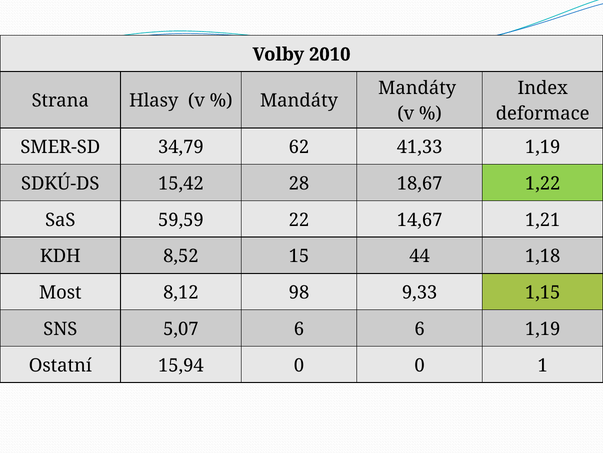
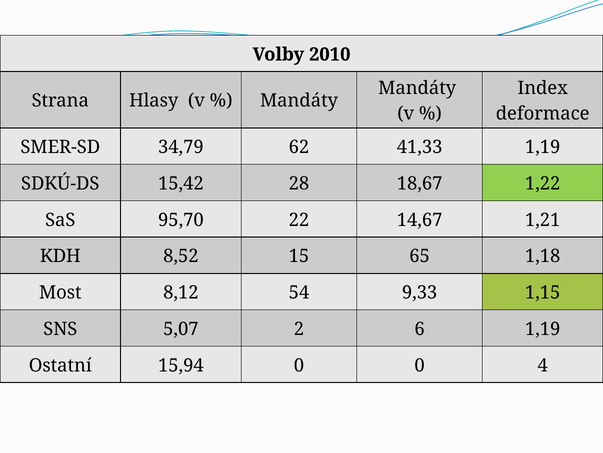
59,59: 59,59 -> 95,70 (181, 220)
44: 44 -> 65 (420, 256)
98: 98 -> 54 (299, 292)
5,07 6: 6 -> 2 (299, 329)
1: 1 -> 4 (543, 365)
